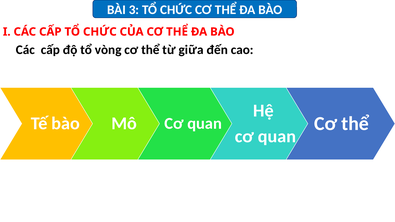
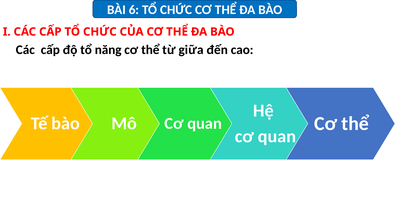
3: 3 -> 6 (134, 10)
vòng: vòng -> năng (108, 50)
